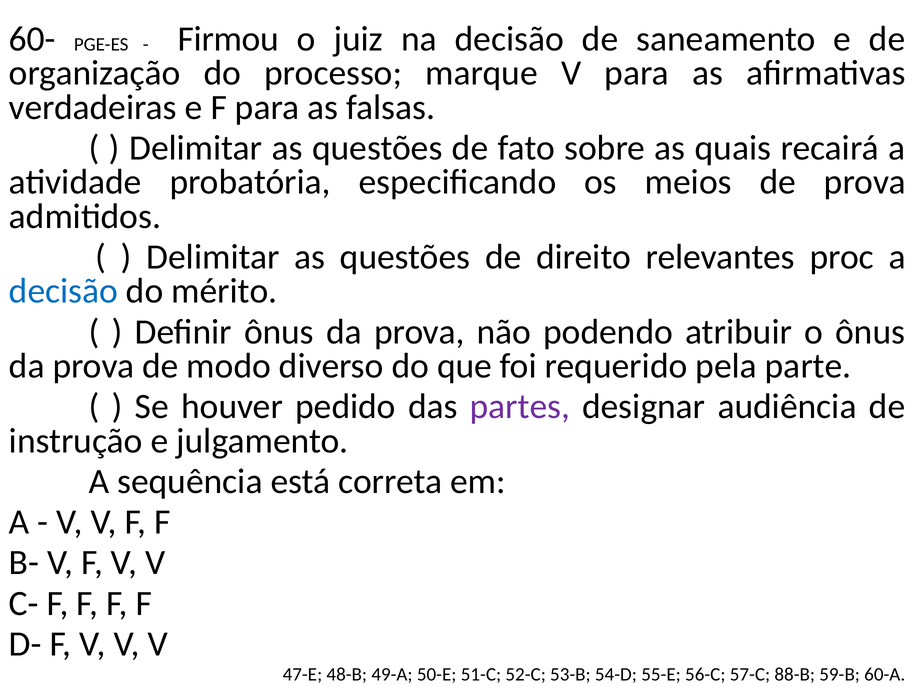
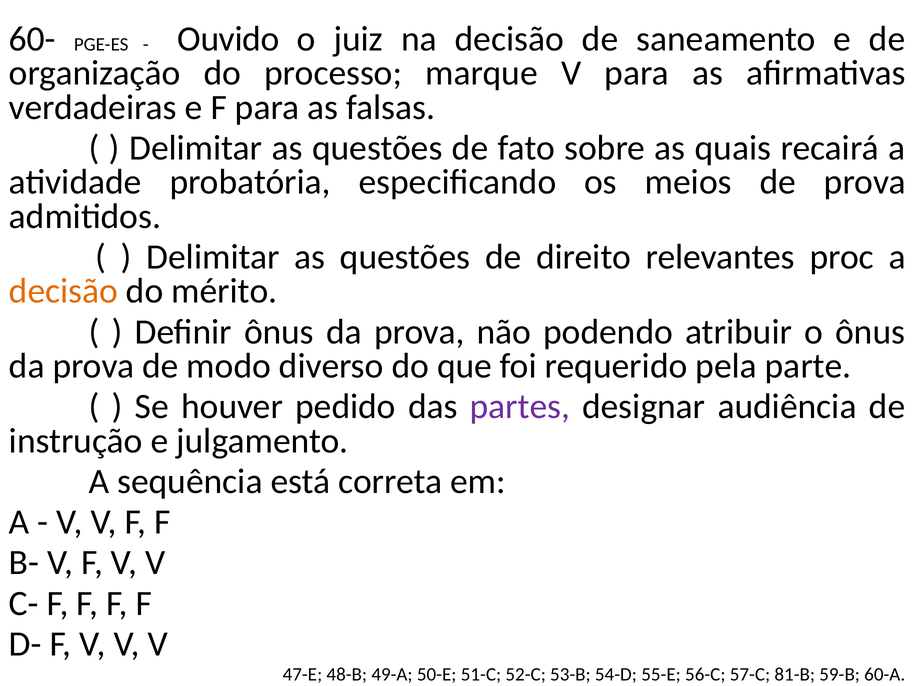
Firmou: Firmou -> Ouvido (228, 39)
decisão colour: blue -> orange (64, 291)
88-B: 88-B -> 81-B (795, 675)
